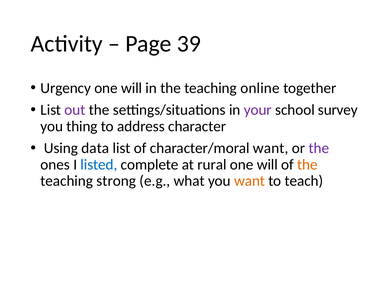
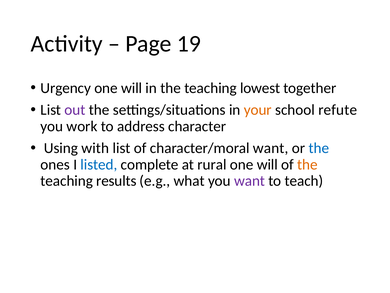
39: 39 -> 19 (189, 44)
online: online -> lowest (260, 88)
your colour: purple -> orange (258, 110)
survey: survey -> refute (338, 110)
thing: thing -> work (82, 126)
data: data -> with (95, 148)
the colour: purple -> blue (319, 148)
strong: strong -> results (116, 181)
want colour: orange -> purple (250, 181)
